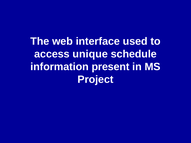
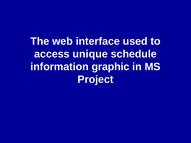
present: present -> graphic (110, 67)
